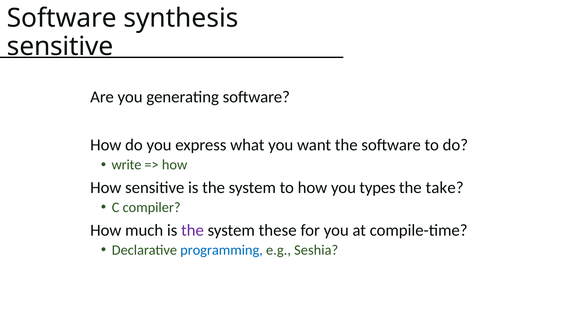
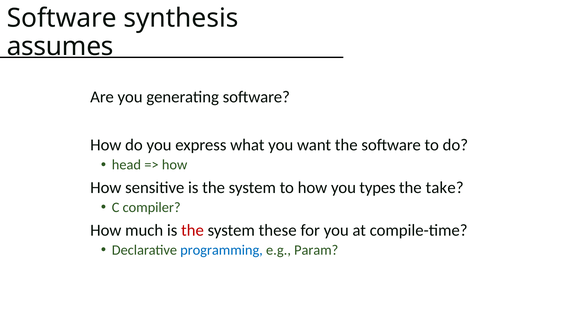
sensitive: sensitive -> assumes (60, 47)
write: write -> head (126, 165)
the colour: purple -> red (192, 230)
Seshia: Seshia -> Param (316, 250)
